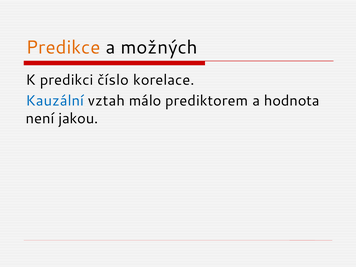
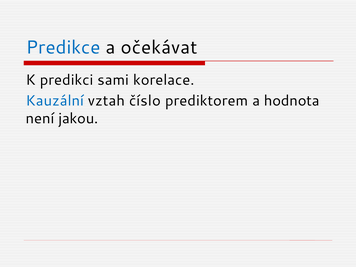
Predikce colour: orange -> blue (63, 47)
možných: možných -> očekávat (159, 47)
číslo: číslo -> sami (113, 80)
málo: málo -> číslo (145, 101)
